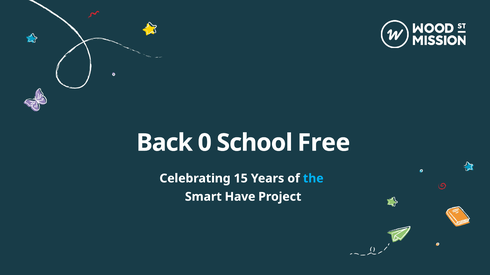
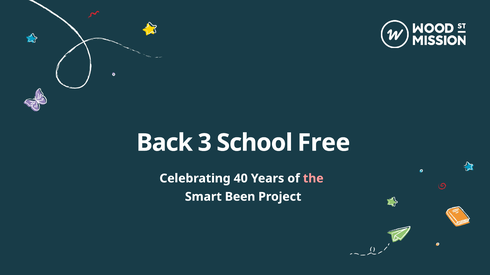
0: 0 -> 3 (205, 143)
15: 15 -> 40 (241, 179)
the colour: light blue -> pink (313, 179)
Have: Have -> Been (240, 197)
